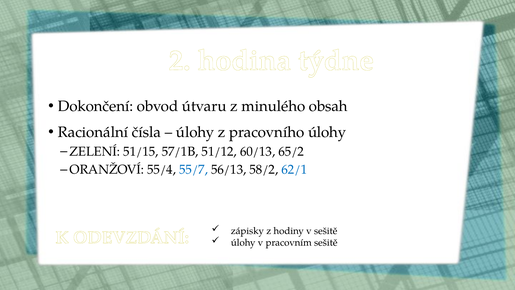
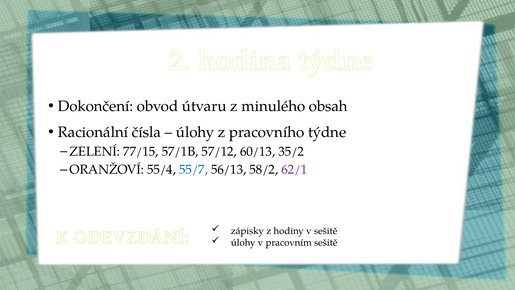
pracovního úlohy: úlohy -> týdne (327, 132)
51/15: 51/15 -> 77/15 (141, 151)
51/12: 51/12 -> 57/12 (219, 151)
65/2: 65/2 -> 35/2 (291, 151)
62/1 colour: blue -> purple (294, 170)
